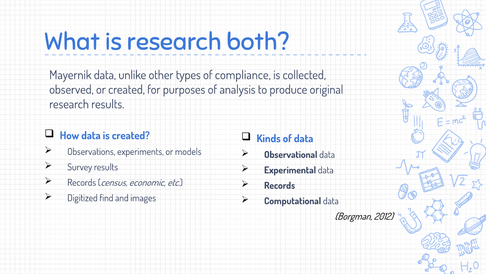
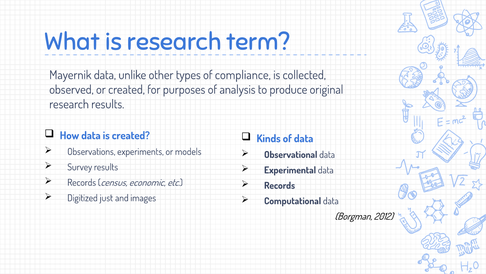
both: both -> term (258, 42)
find: find -> just (106, 198)
